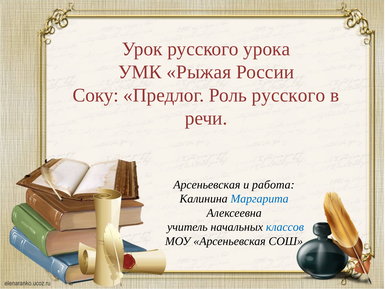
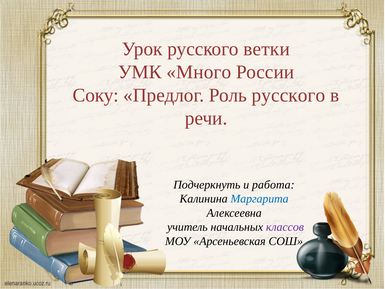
урока: урока -> ветки (267, 49)
Рыжая: Рыжая -> Много (199, 72)
Арсеньевская: Арсеньевская -> Подчеркнуть (207, 184)
классов colour: blue -> purple (285, 227)
